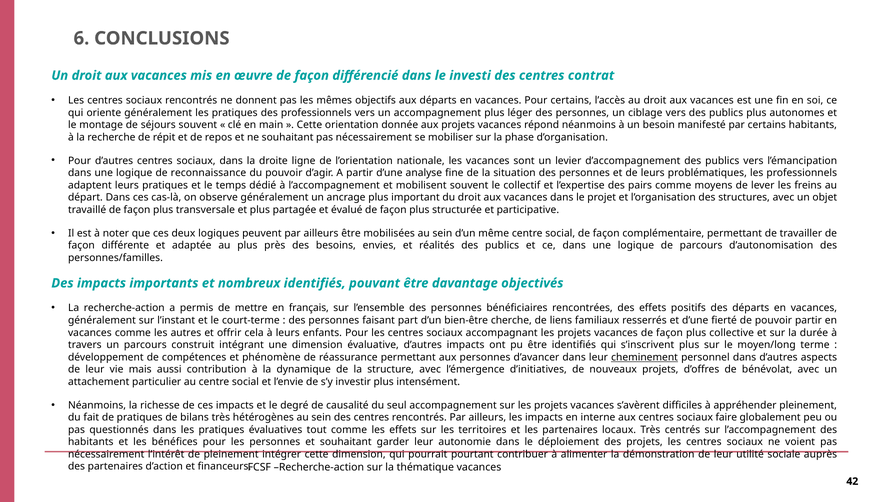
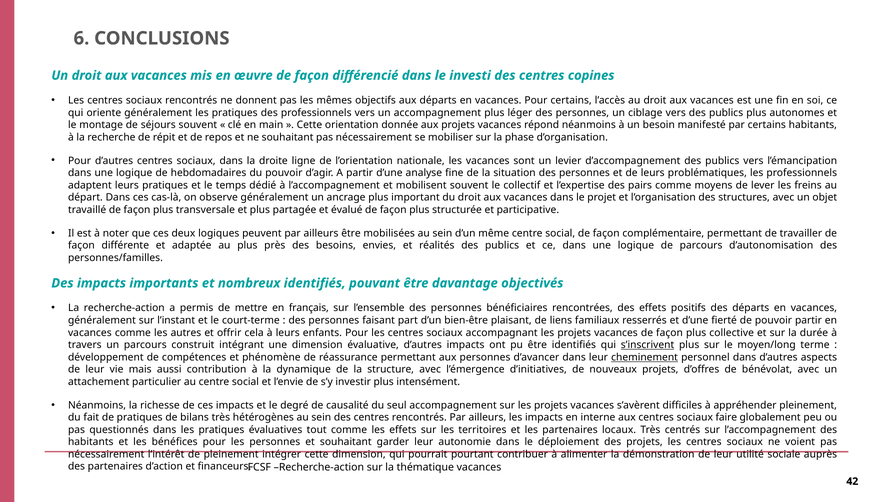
contrat: contrat -> copines (591, 76)
reconnaissance: reconnaissance -> hebdomadaires (209, 173)
cherche: cherche -> plaisant (511, 321)
s’inscrivent underline: none -> present (648, 345)
